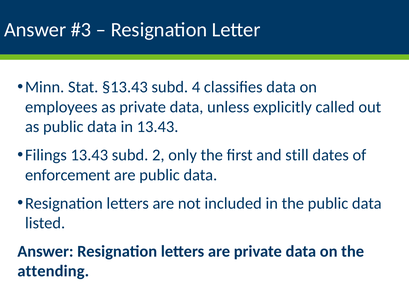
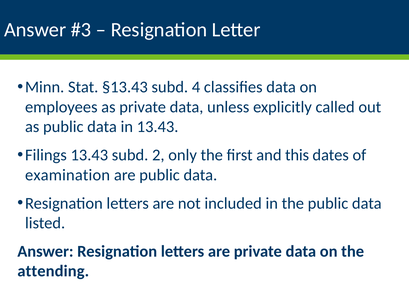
still: still -> this (297, 155)
enforcement: enforcement -> examination (68, 175)
